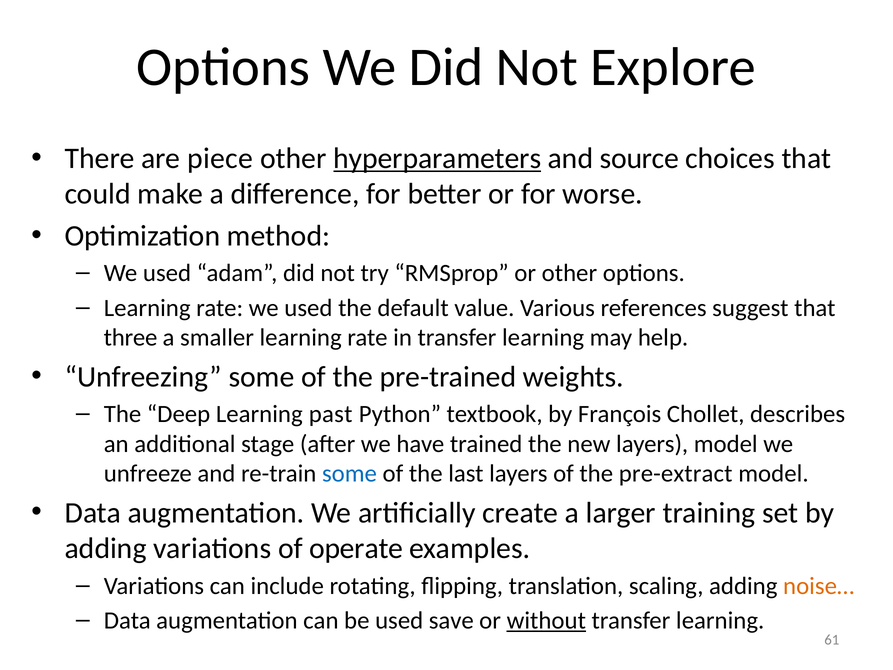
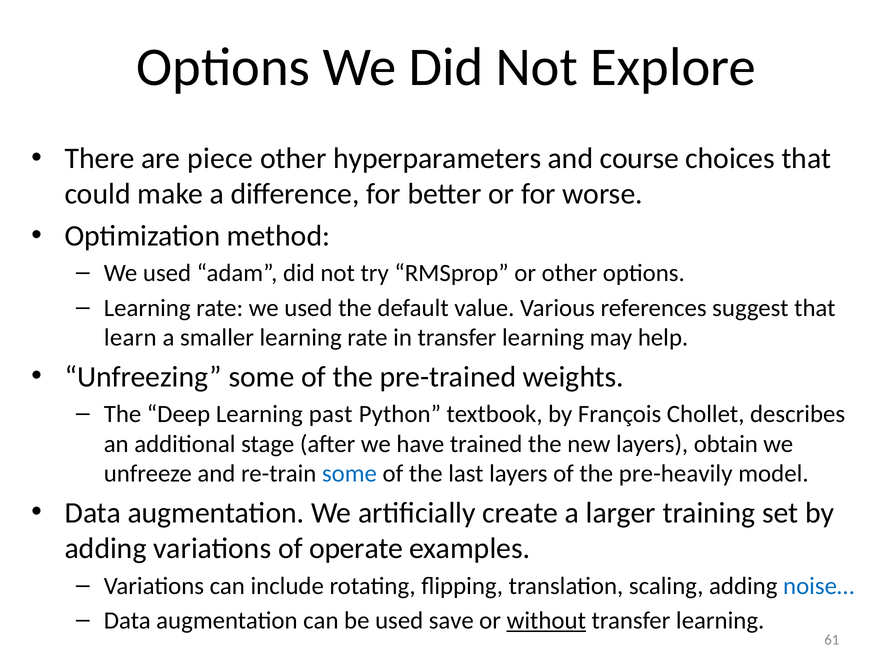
hyperparameters underline: present -> none (437, 158)
source: source -> course (639, 158)
three: three -> learn (130, 338)
layers model: model -> obtain (726, 444)
pre-extract: pre-extract -> pre-heavily (676, 474)
noise… colour: orange -> blue (819, 586)
